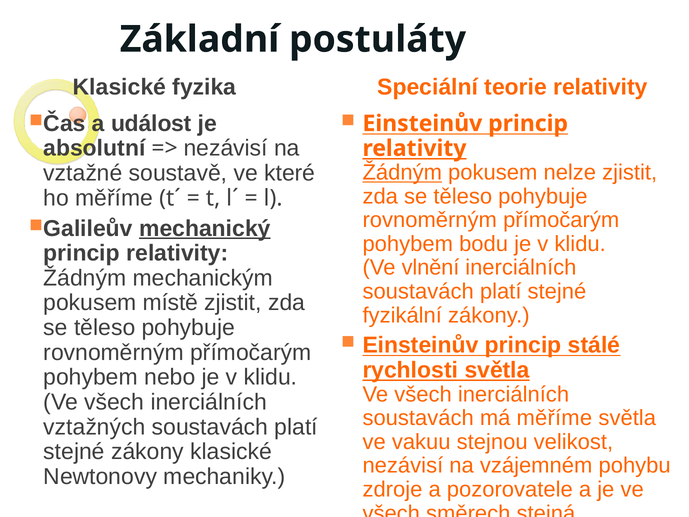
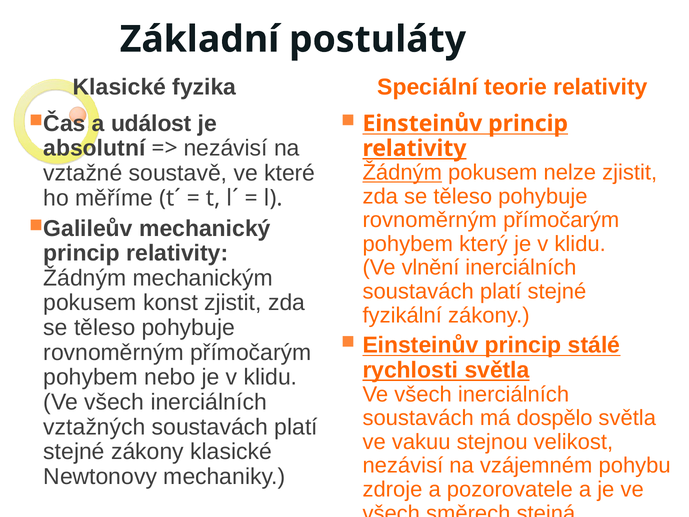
mechanický underline: present -> none (205, 228)
bodu: bodu -> který (483, 244)
místě: místě -> konst (170, 303)
má měříme: měříme -> dospělo (555, 418)
